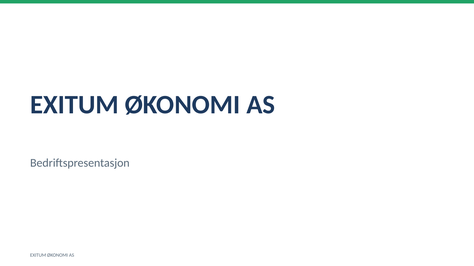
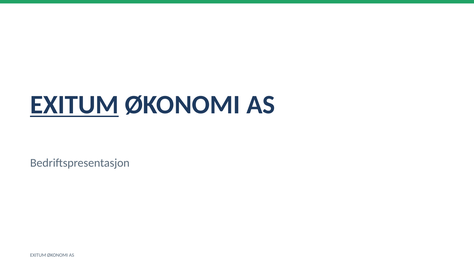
EXITUM underline: none -> present (74, 105)
